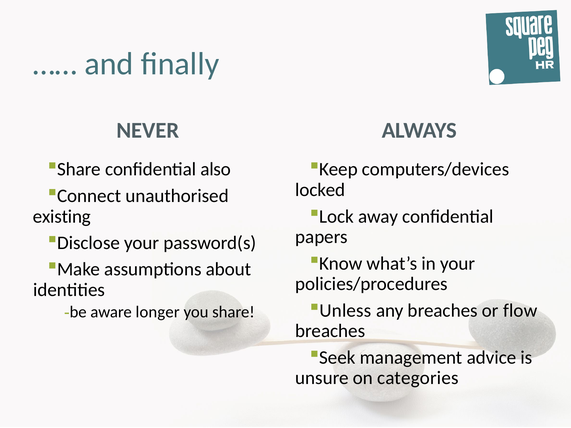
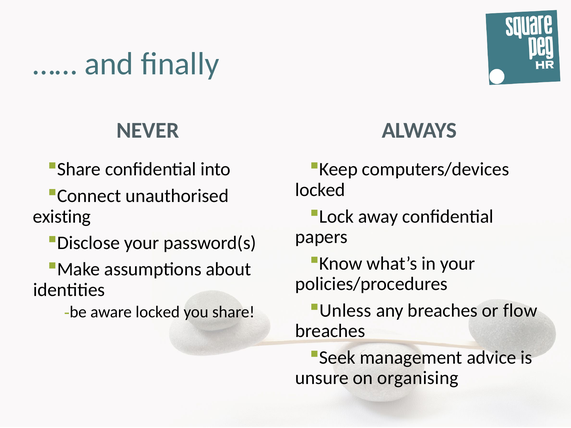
also: also -> into (216, 169)
aware longer: longer -> locked (158, 312)
categories: categories -> organising (418, 378)
